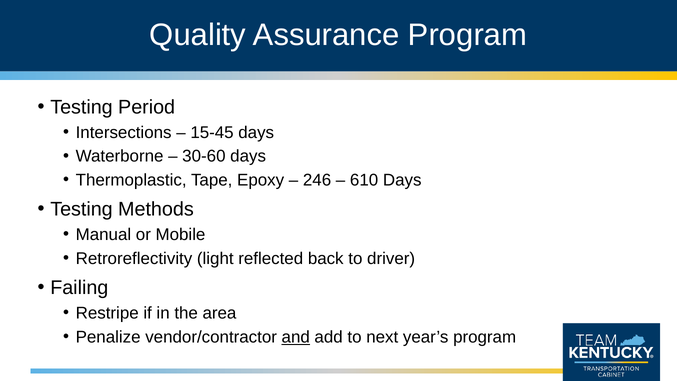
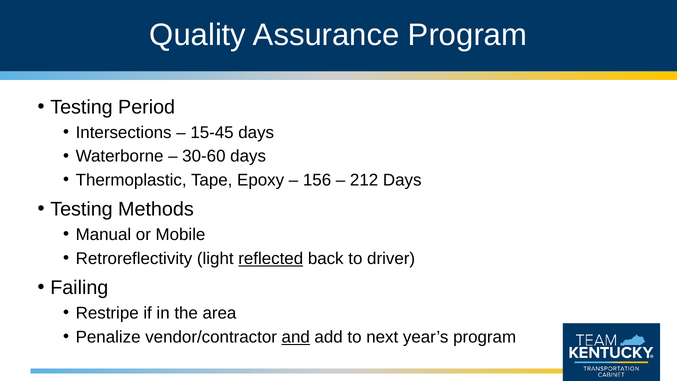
246: 246 -> 156 (317, 180)
610: 610 -> 212 (364, 180)
reflected underline: none -> present (271, 258)
